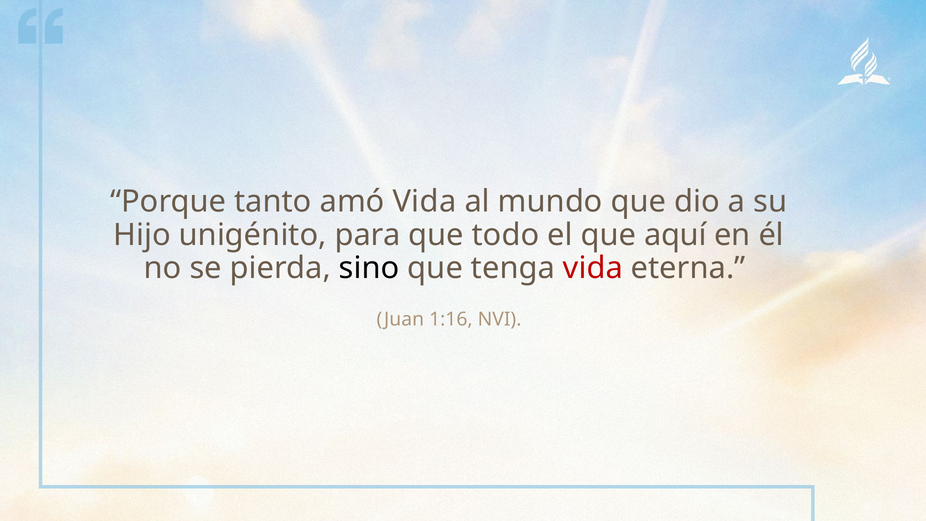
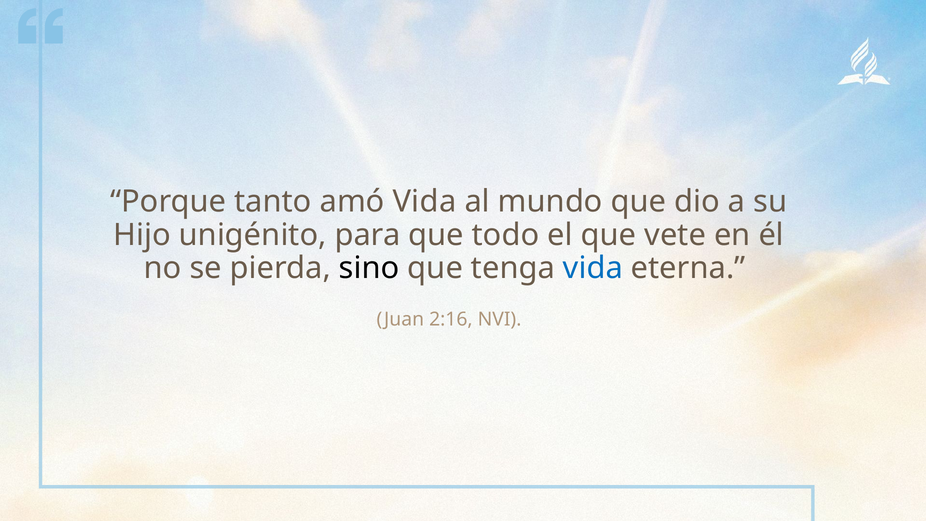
aquí: aquí -> vete (675, 235)
vida colour: red -> blue (593, 268)
1:16: 1:16 -> 2:16 (451, 320)
